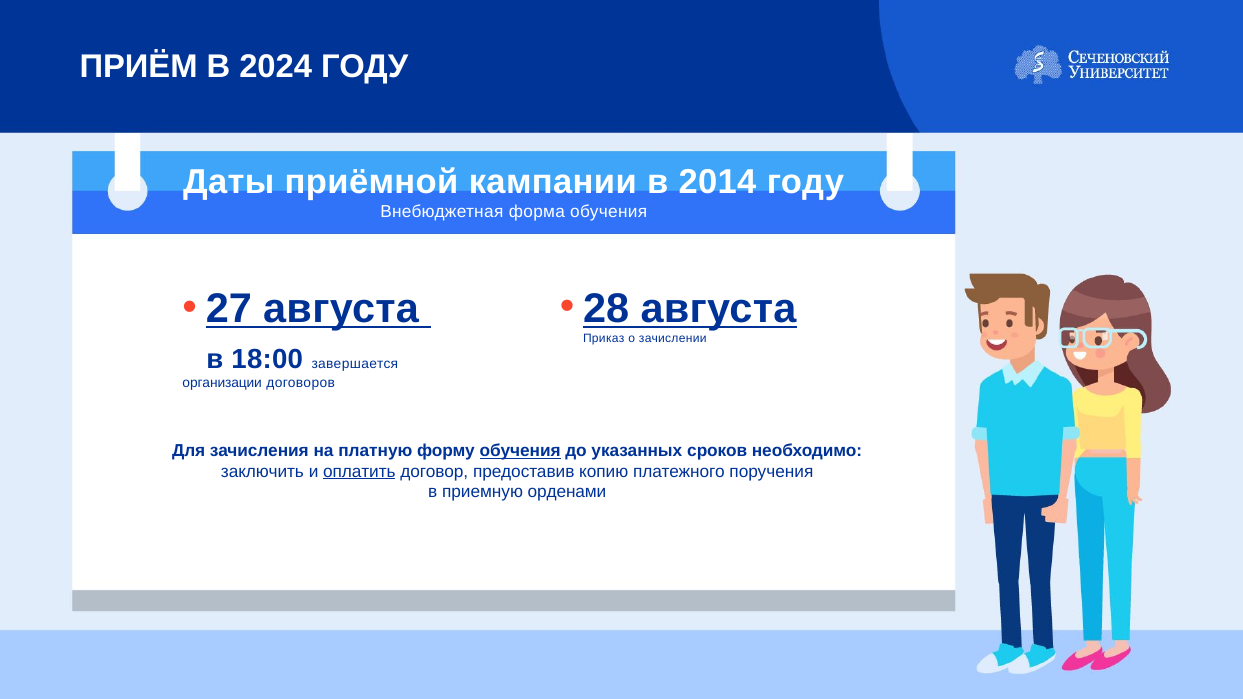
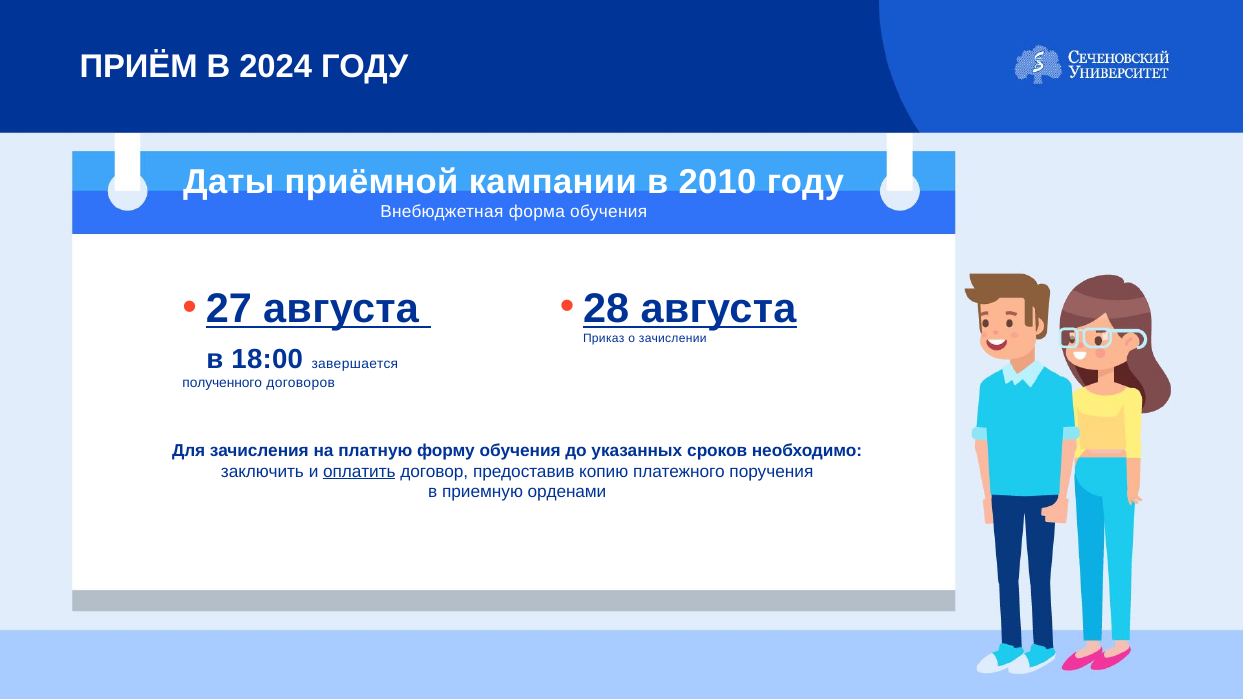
2014: 2014 -> 2010 (717, 182)
организации: организации -> полученного (222, 383)
обучения underline: present -> none (520, 451)
